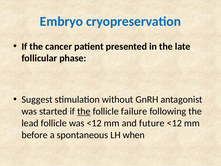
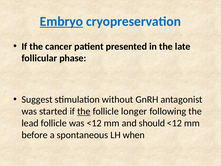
Embryo underline: none -> present (61, 21)
failure: failure -> longer (134, 111)
future: future -> should (152, 123)
